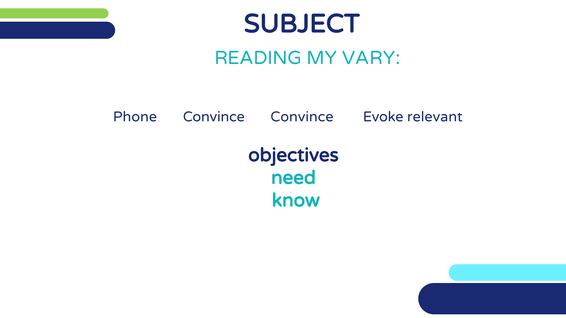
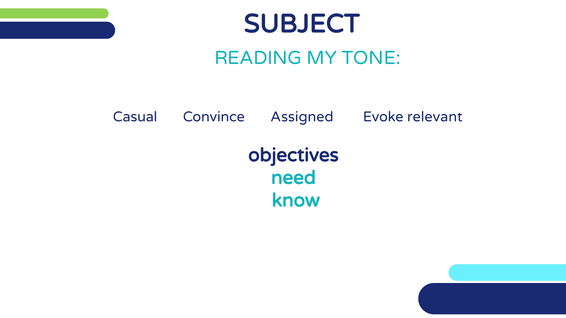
VARY: VARY -> TONE (371, 58)
Phone: Phone -> Casual (135, 117)
Convince Convince: Convince -> Assigned (302, 117)
